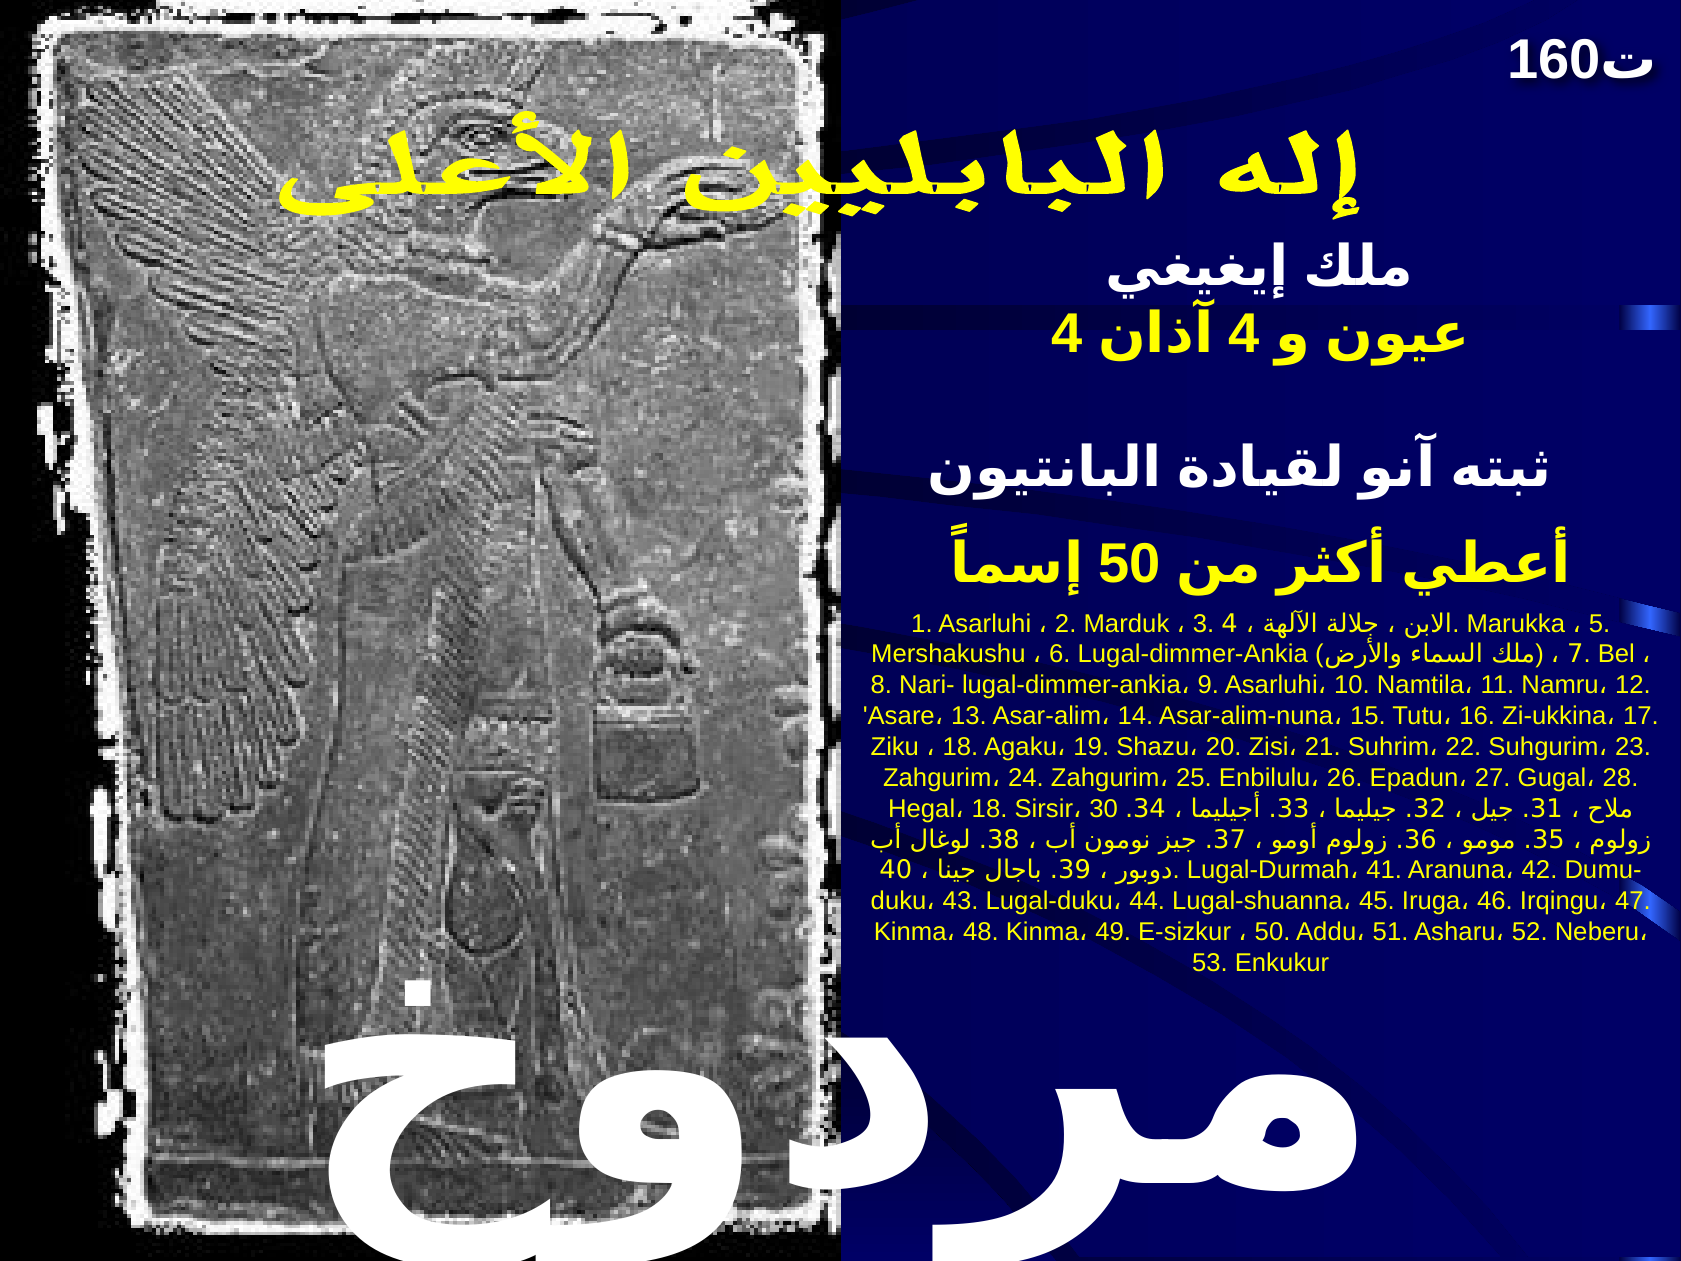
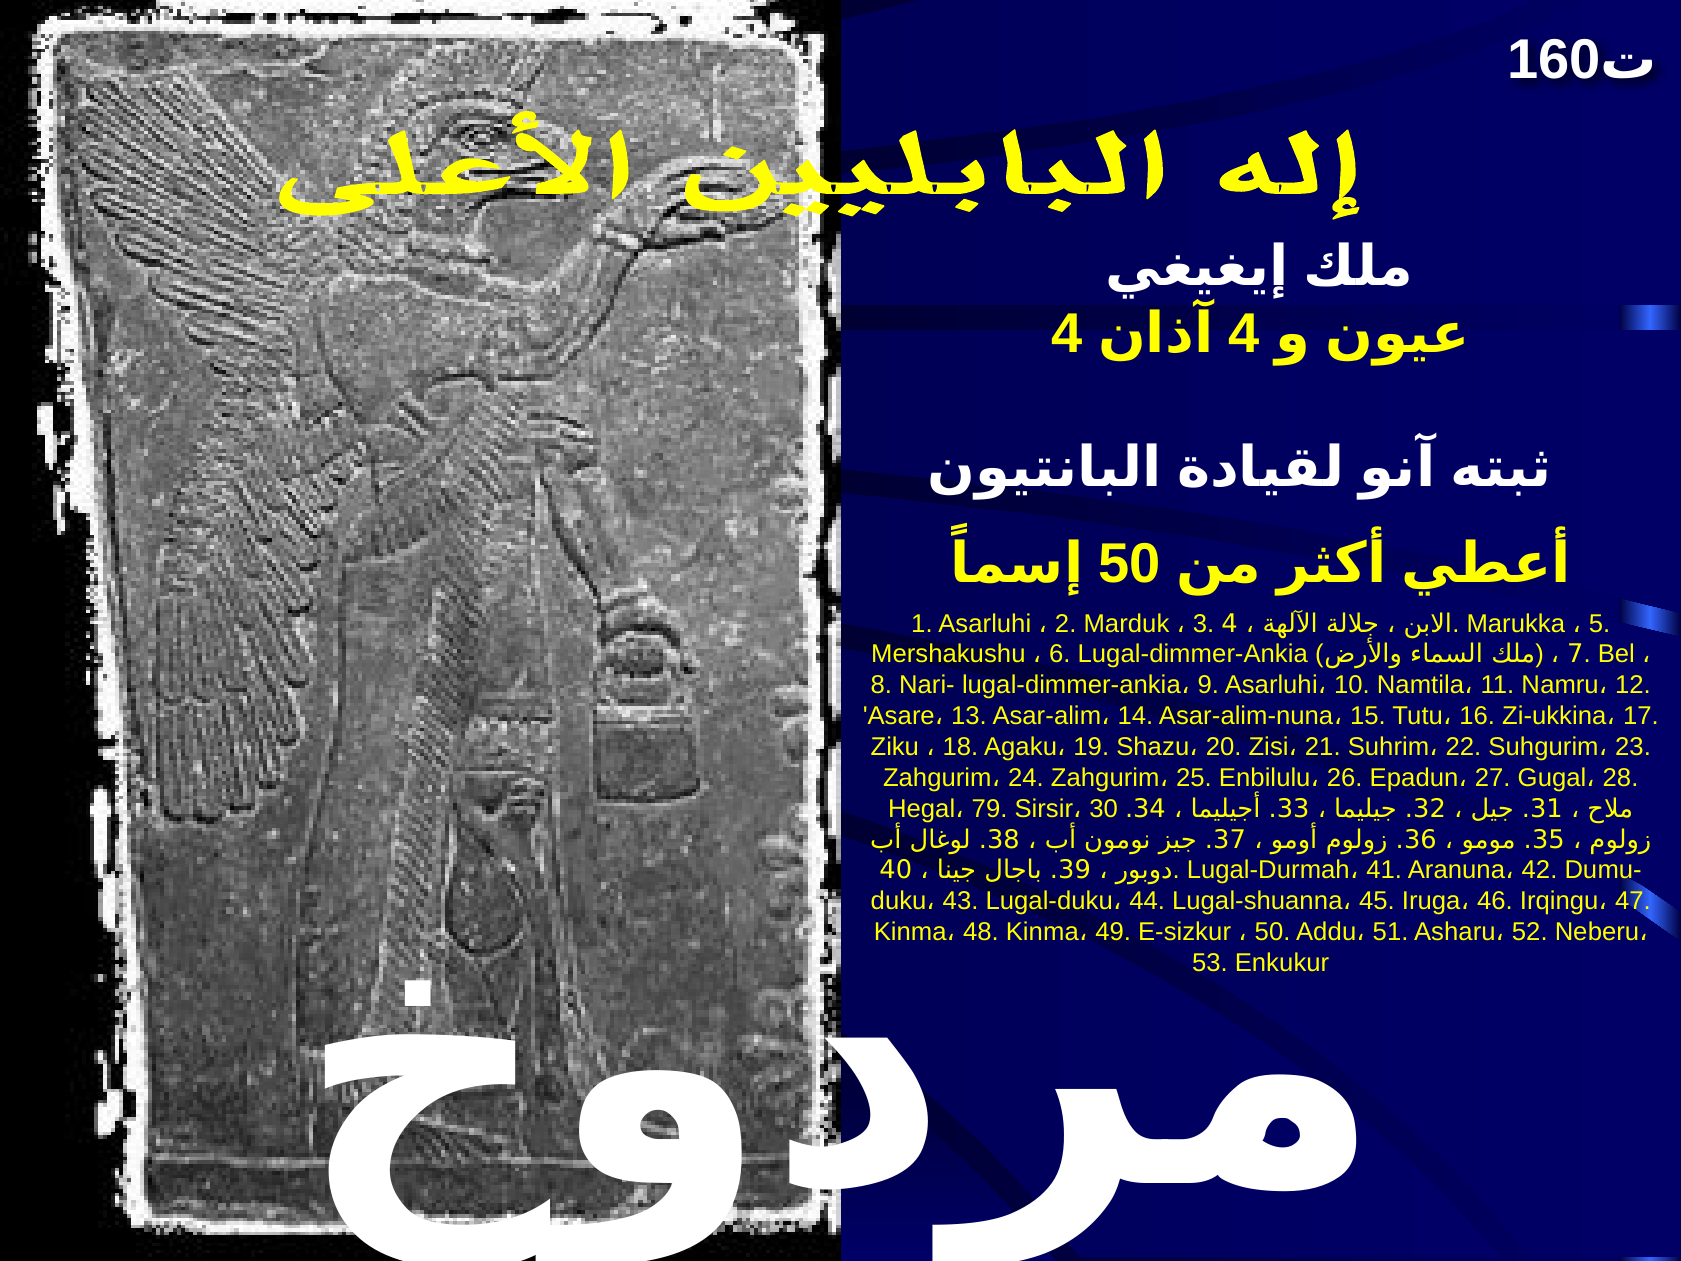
18: 18 -> 79 (990, 809)
